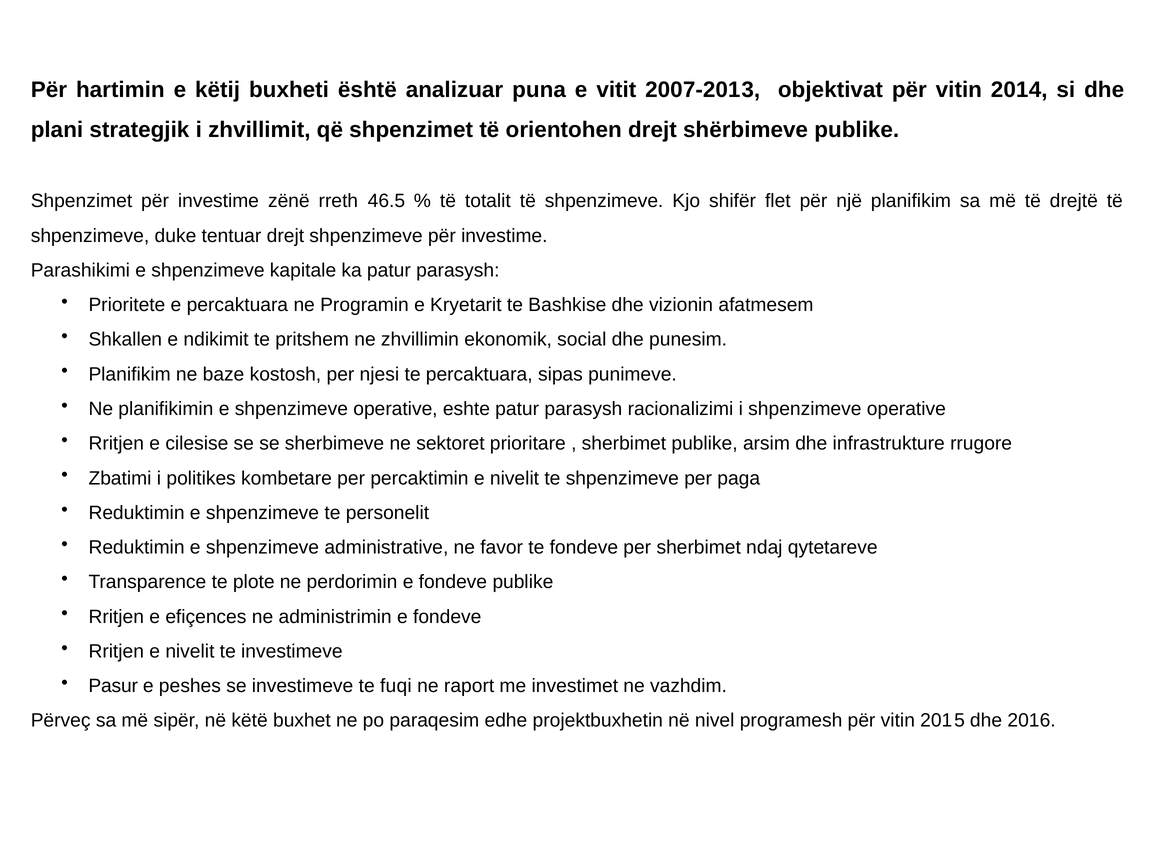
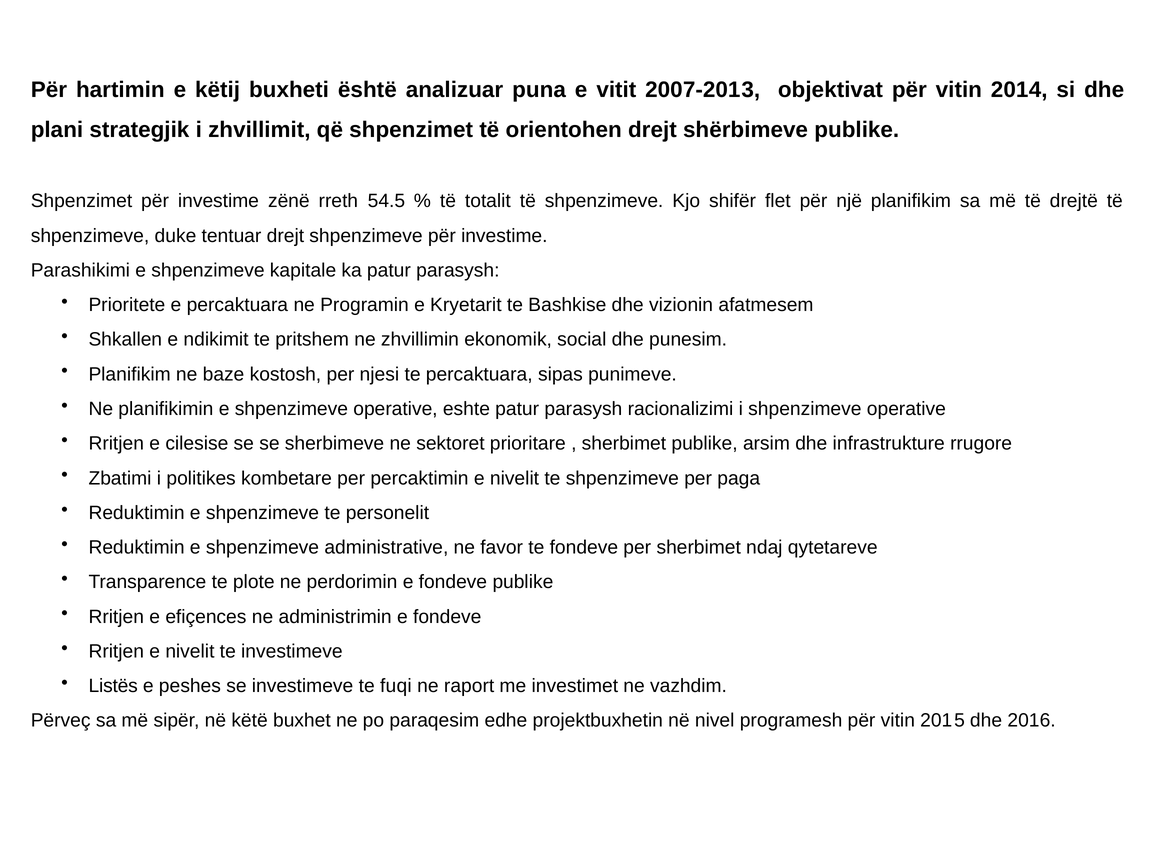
46.5: 46.5 -> 54.5 (386, 201)
Pasur: Pasur -> Listës (113, 686)
